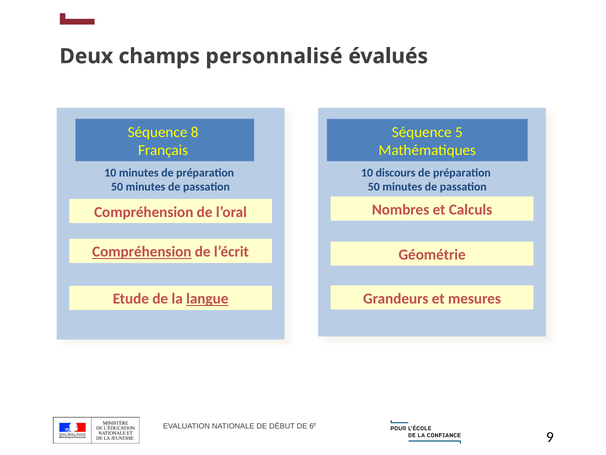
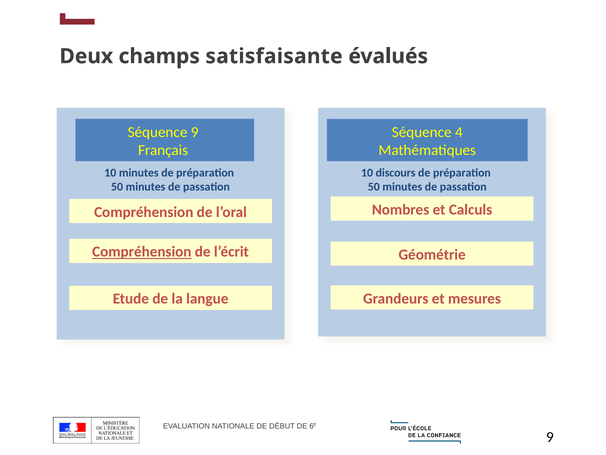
personnalisé: personnalisé -> satisfaisante (274, 56)
Séquence 8: 8 -> 9 (195, 132)
5: 5 -> 4 (459, 132)
langue underline: present -> none (207, 299)
